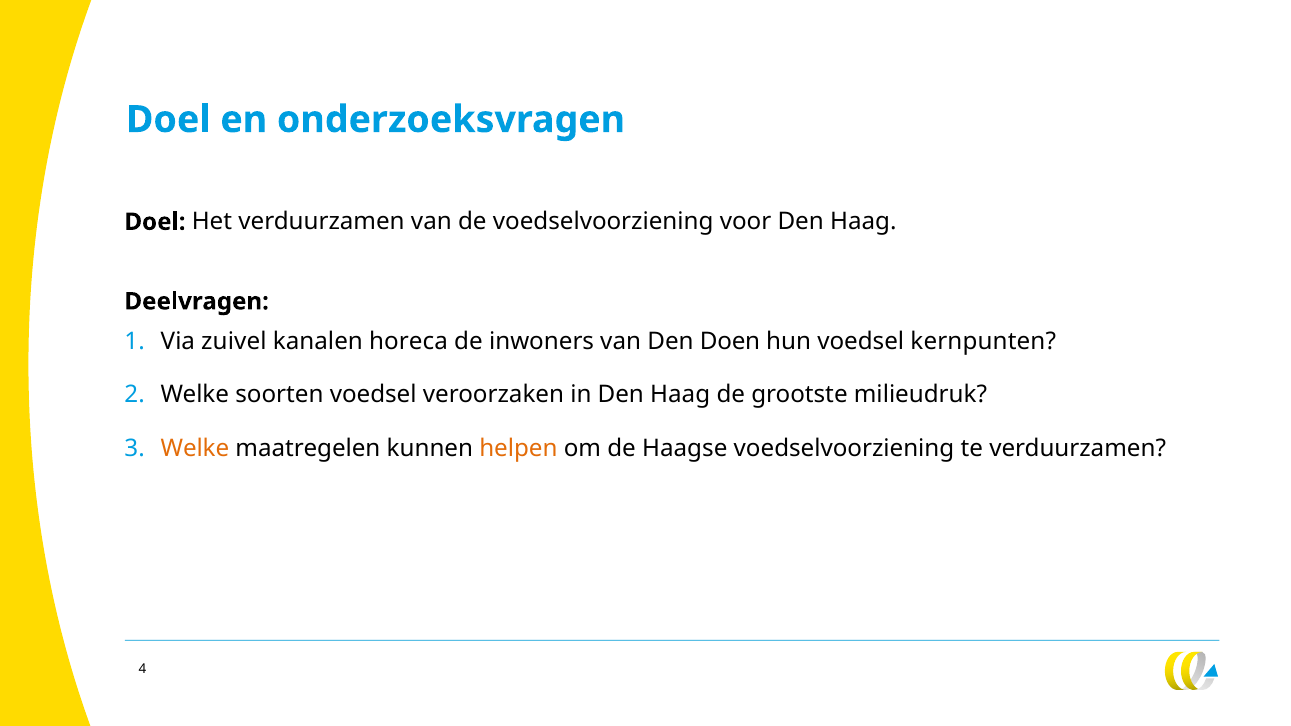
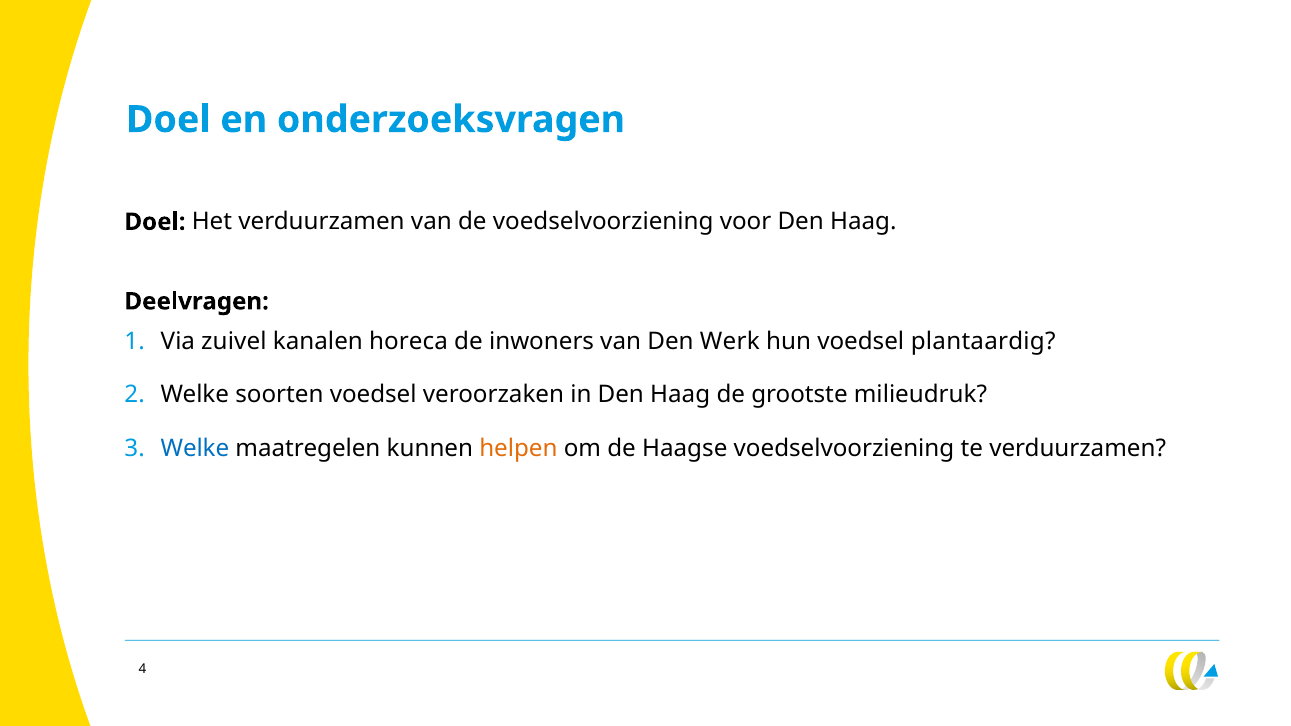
Doen: Doen -> Werk (730, 341)
kernpunten: kernpunten -> plantaardig (983, 341)
Welke colour: orange -> blue (195, 449)
